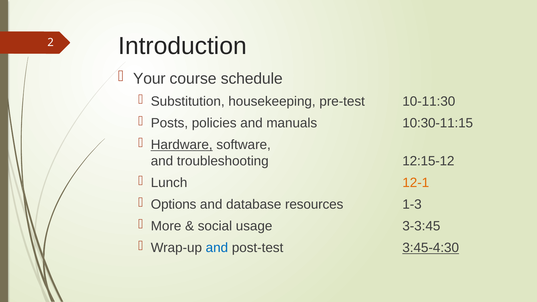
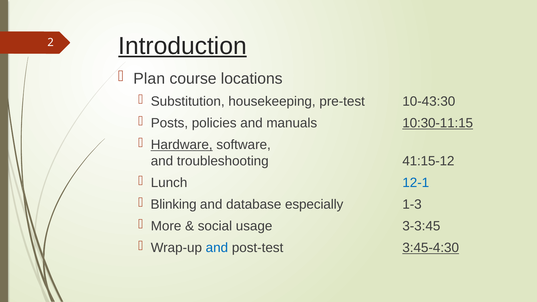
Introduction underline: none -> present (183, 46)
Your: Your -> Plan (149, 79)
schedule: schedule -> locations (252, 79)
10-11:30: 10-11:30 -> 10-43:30 (429, 102)
10:30-11:15 underline: none -> present (438, 123)
12:15-12: 12:15-12 -> 41:15-12 (428, 161)
12-1 colour: orange -> blue (416, 183)
Options: Options -> Blinking (174, 204)
resources: resources -> especially (314, 204)
